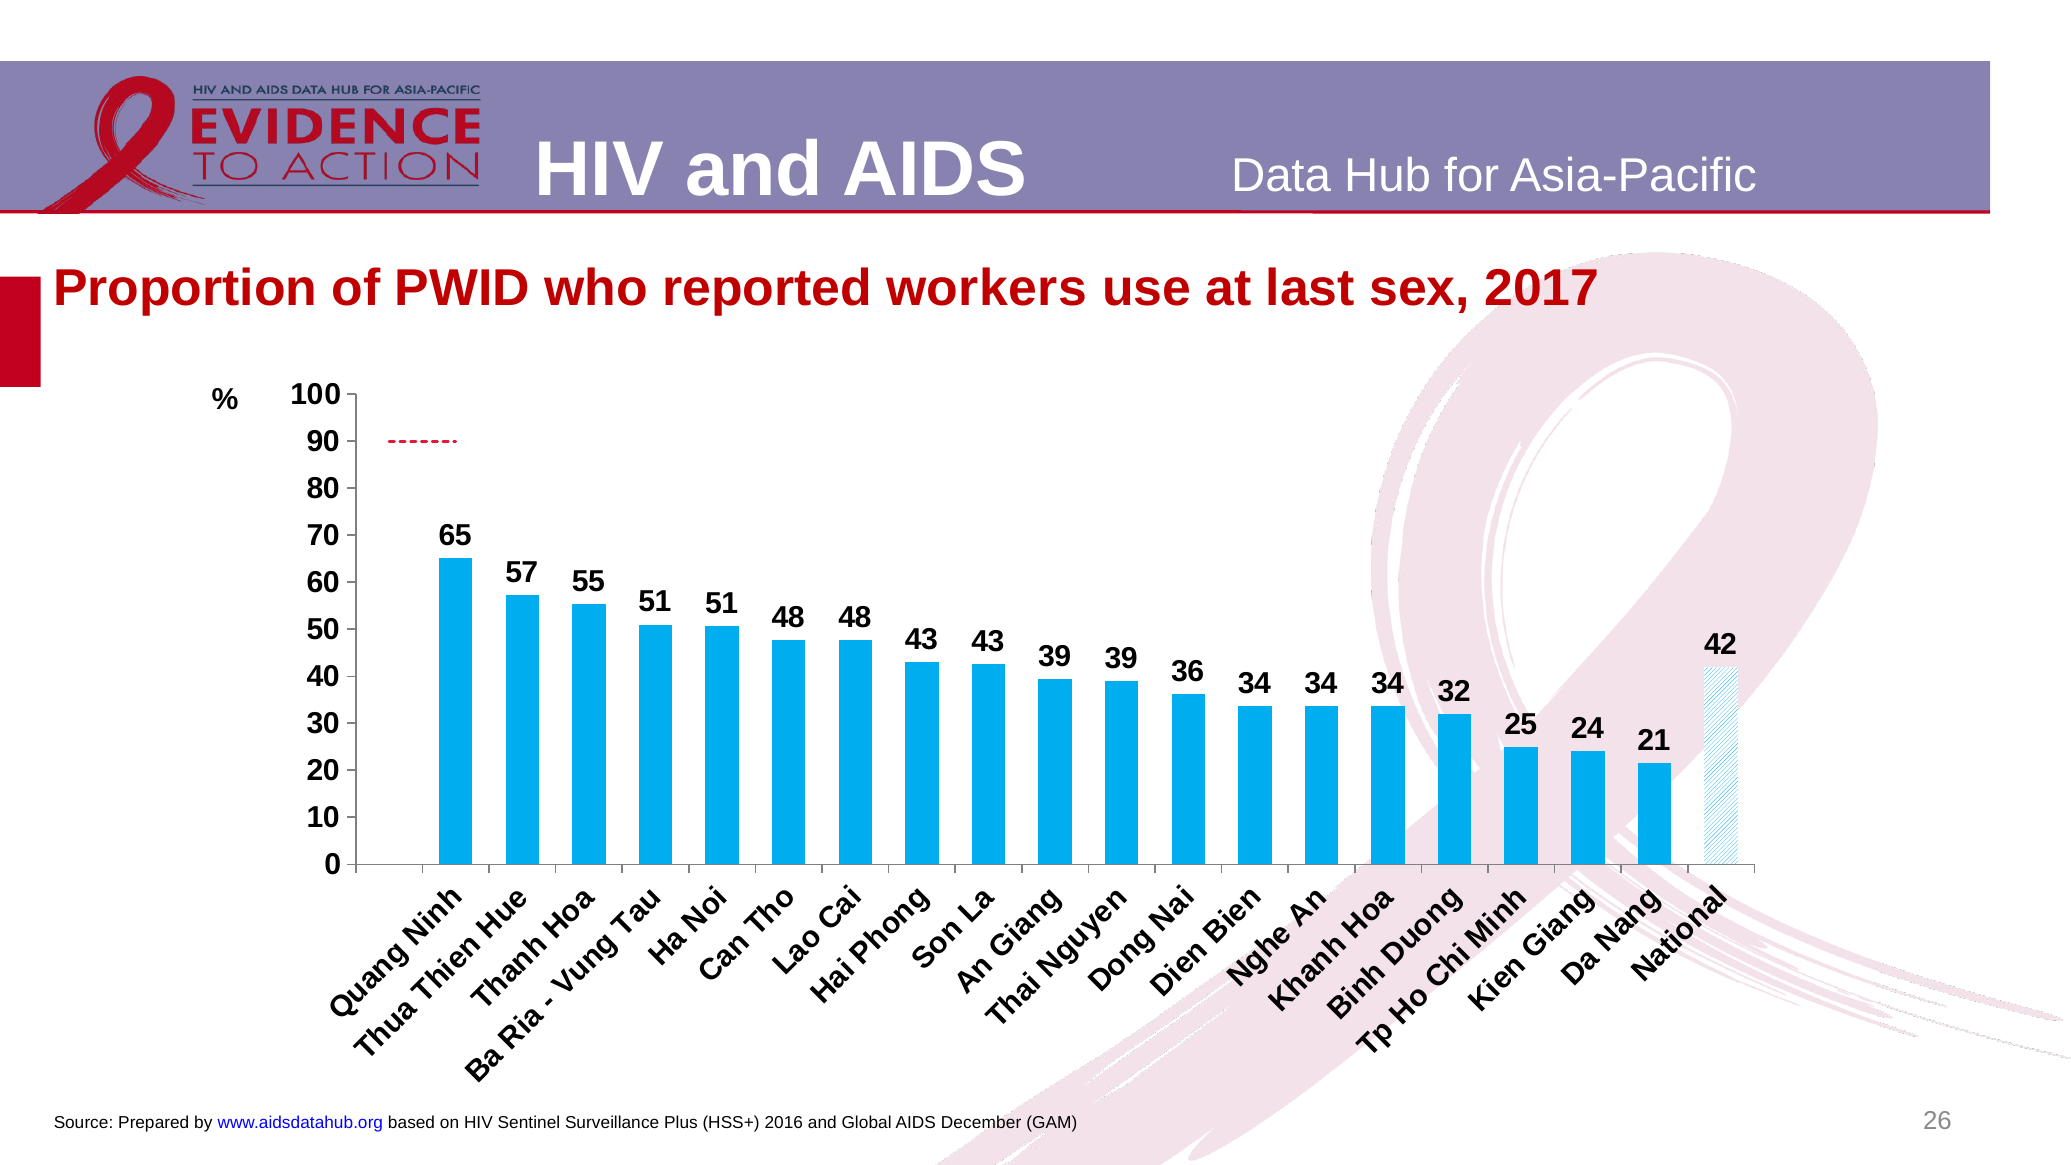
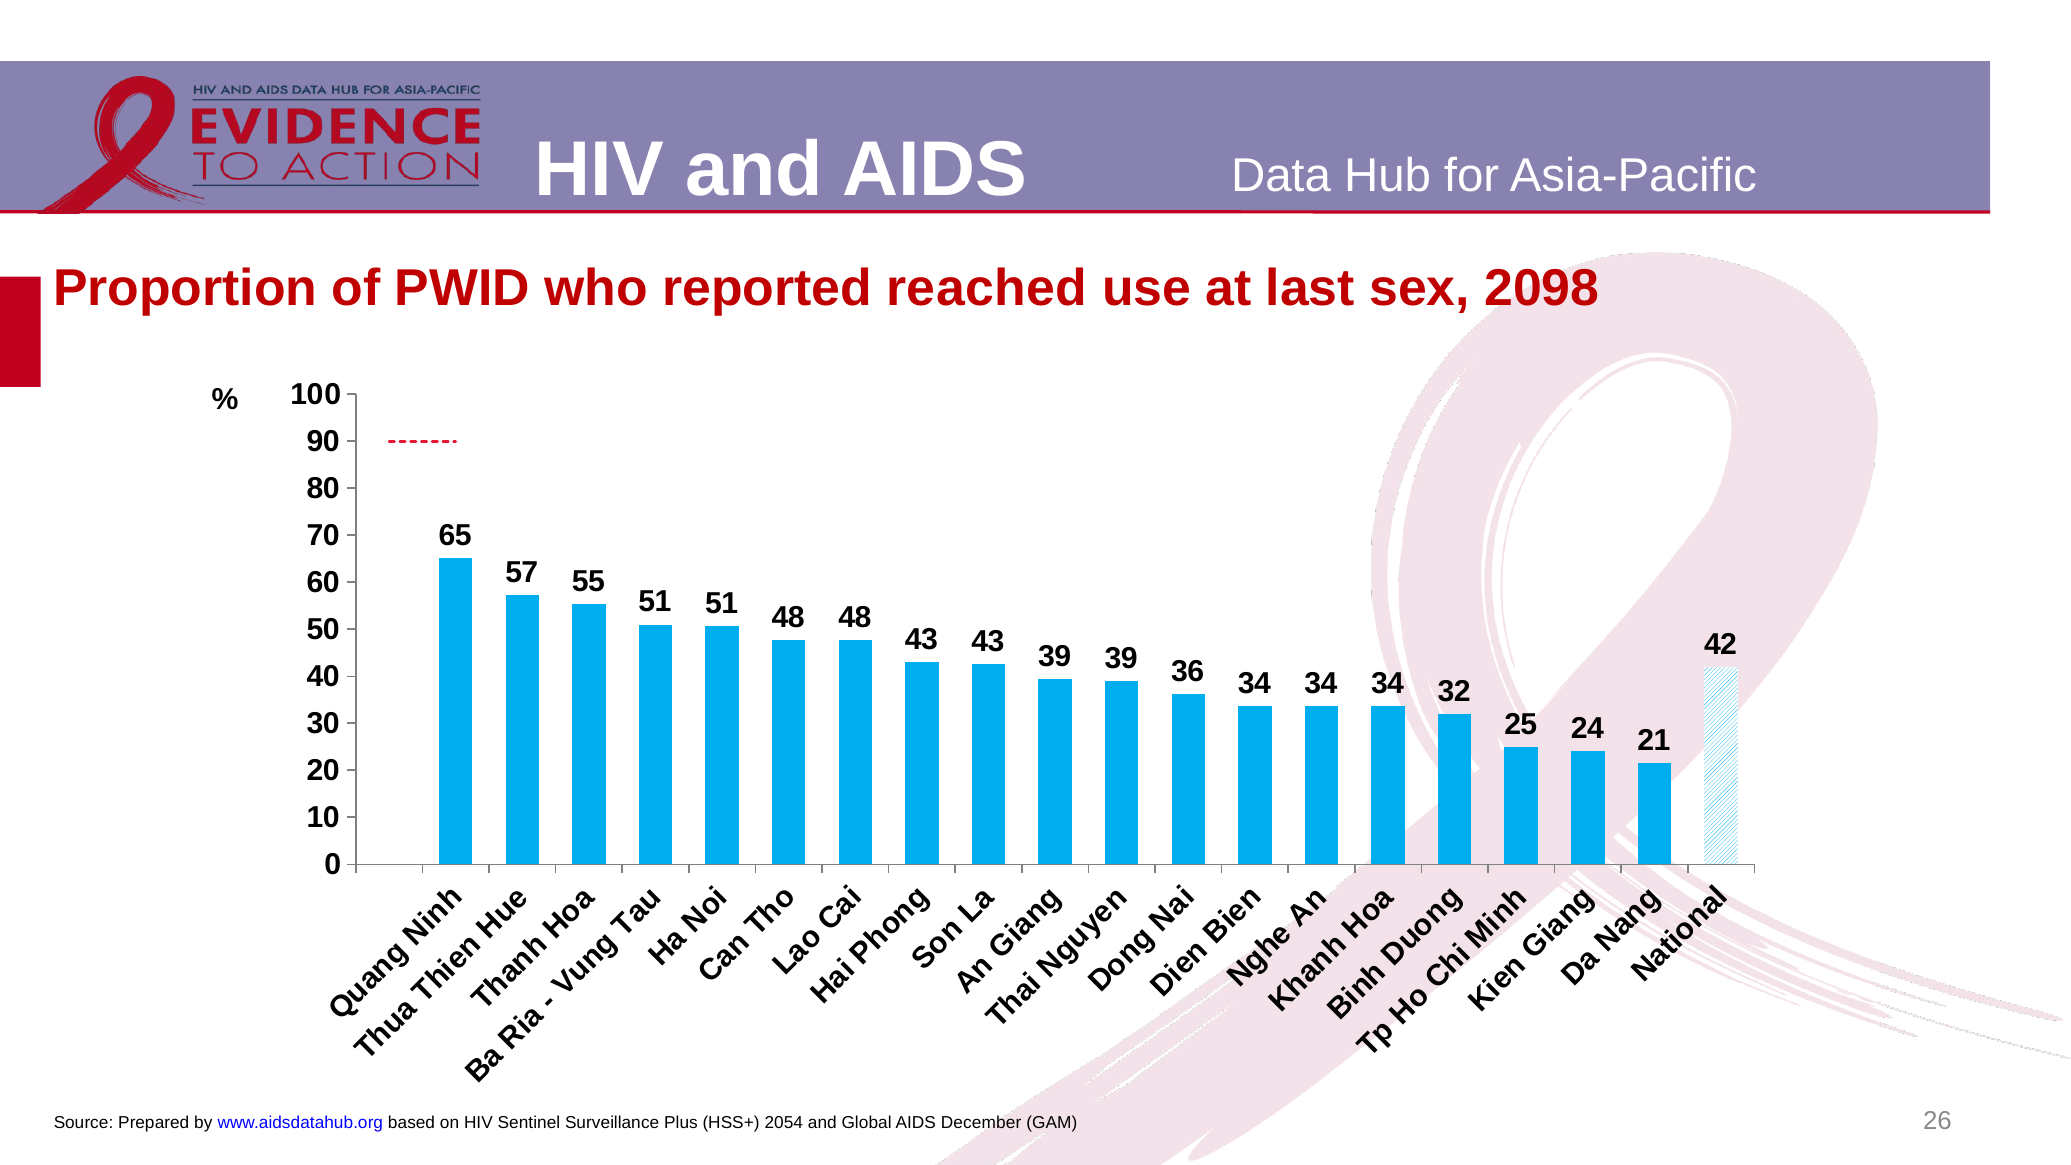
workers: workers -> reached (987, 288)
2017: 2017 -> 2098 (1542, 288)
2016: 2016 -> 2054 (784, 1123)
